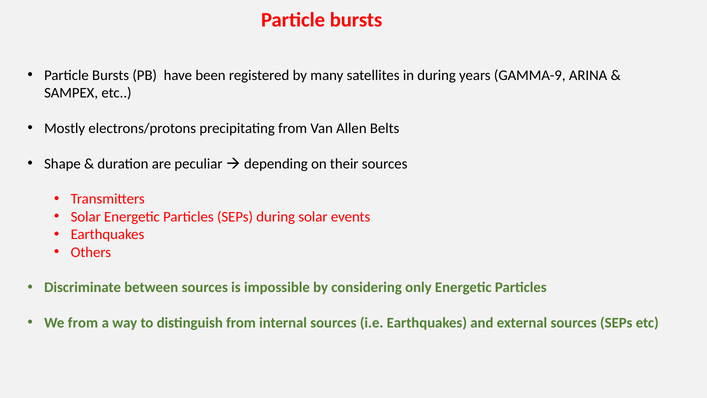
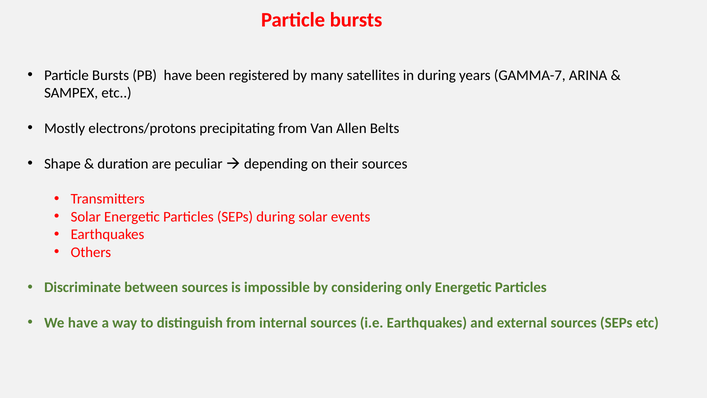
GAMMA-9: GAMMA-9 -> GAMMA-7 (530, 75)
We from: from -> have (83, 323)
